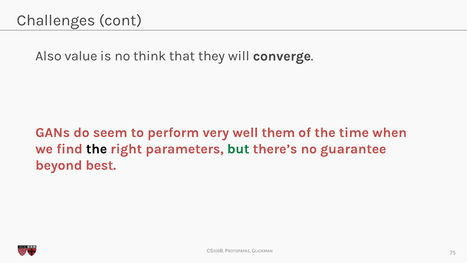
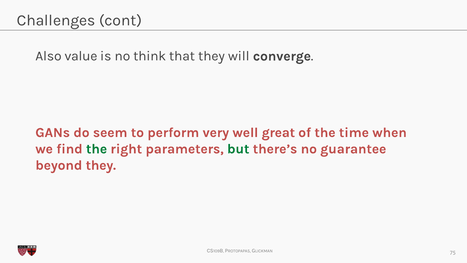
them: them -> great (278, 132)
the colour: black -> green (97, 149)
beyond best: best -> they (101, 165)
